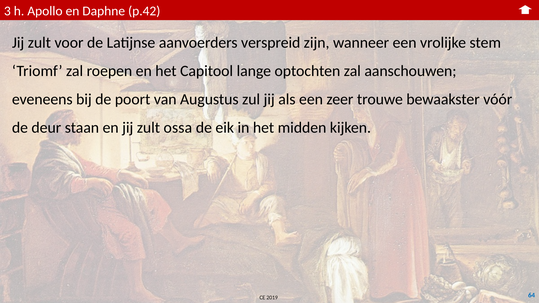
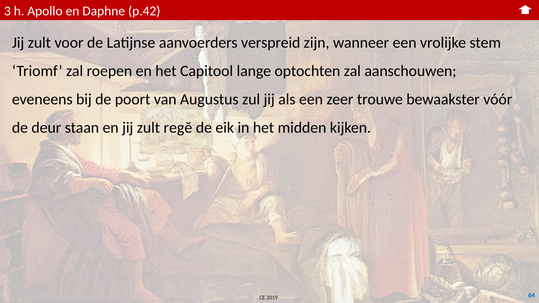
ossa: ossa -> regĕ (178, 128)
